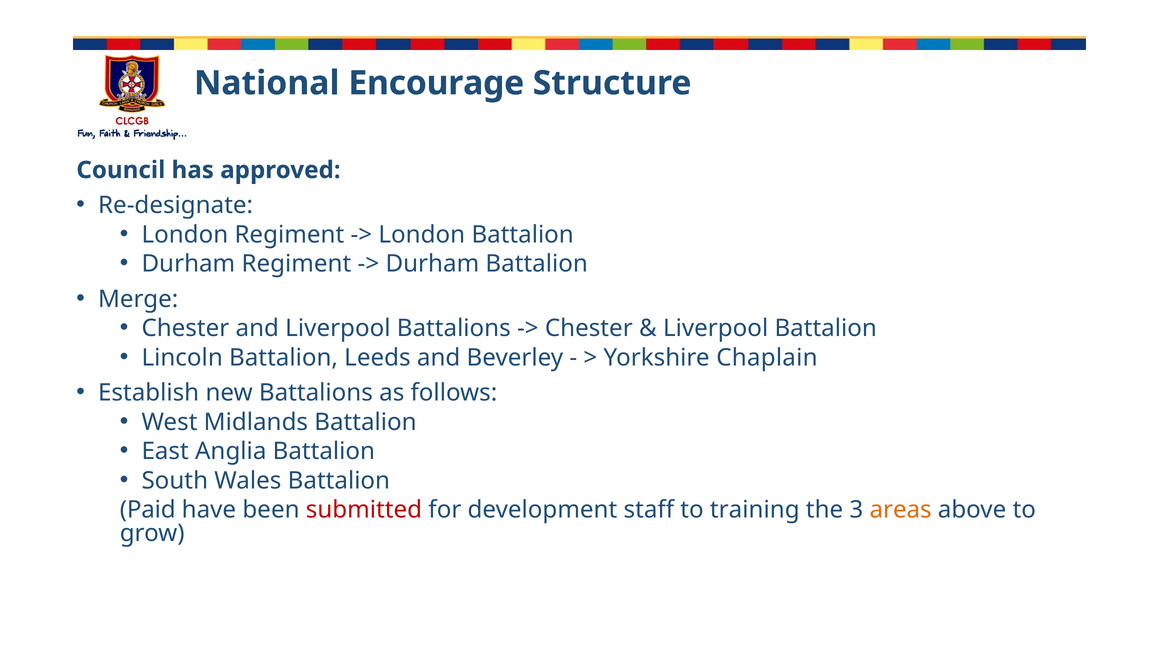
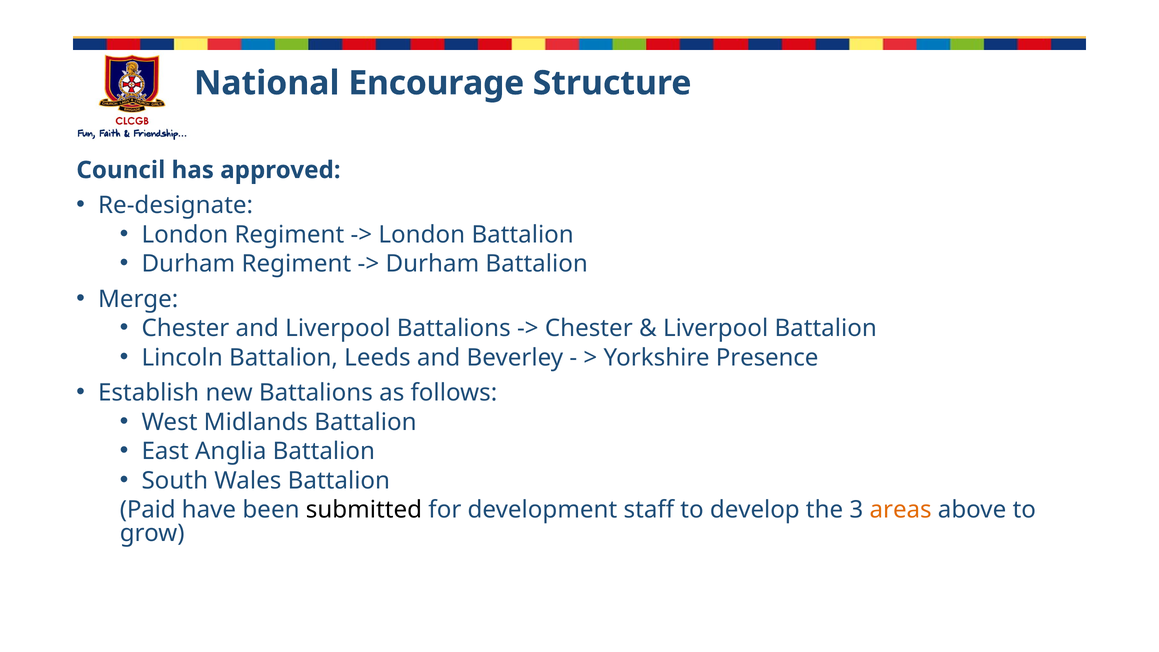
Chaplain: Chaplain -> Presence (767, 358)
submitted colour: red -> black (364, 510)
training: training -> develop (755, 510)
